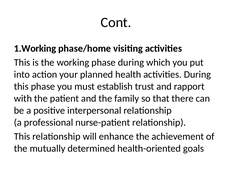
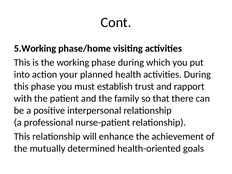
1.Working: 1.Working -> 5.Working (35, 48)
